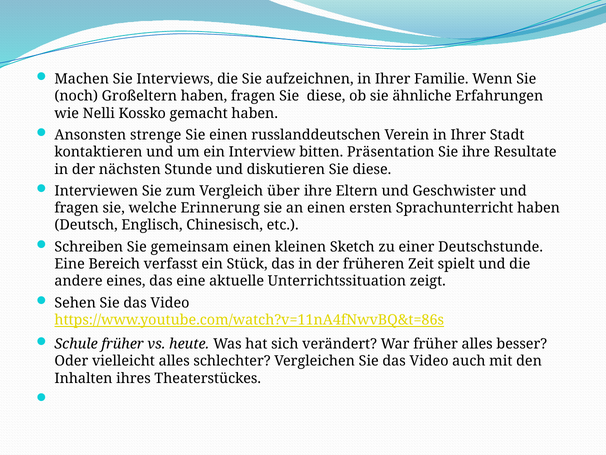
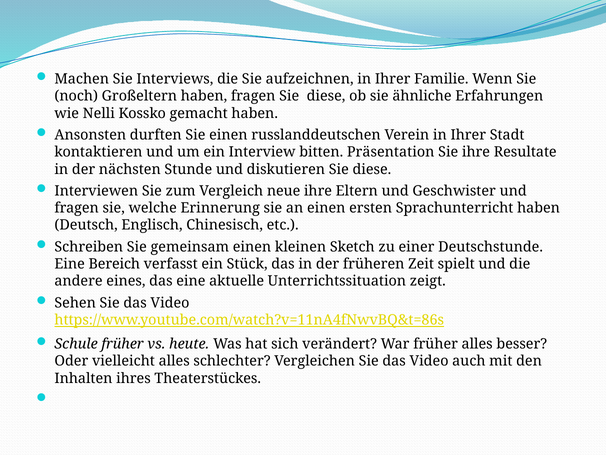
strenge: strenge -> durften (156, 135)
über: über -> neue (284, 191)
